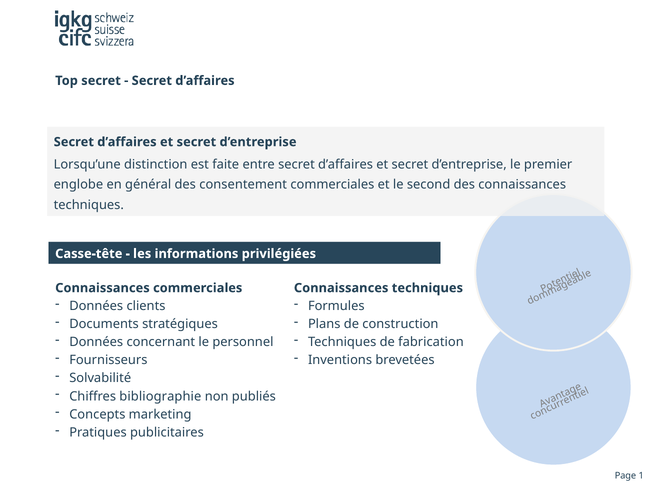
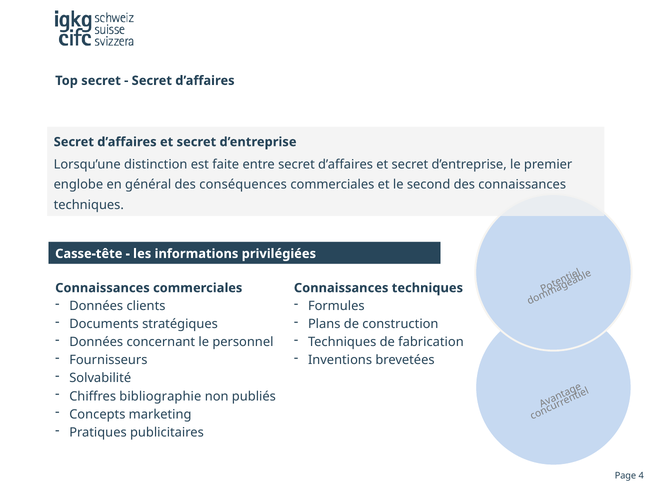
consentement: consentement -> conséquences (243, 185)
1: 1 -> 4 (641, 475)
